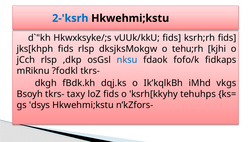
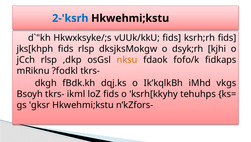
tehu;rh: tehu;rh -> dsyk;rh (188, 49)
nksu colour: blue -> orange (127, 60)
taxy: taxy -> ikml (76, 94)
dsys: dsys -> gksr (39, 105)
